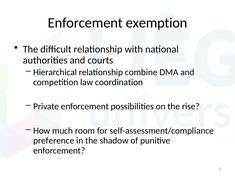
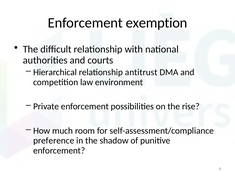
combine: combine -> antitrust (141, 72)
coordination: coordination -> environment (119, 82)
